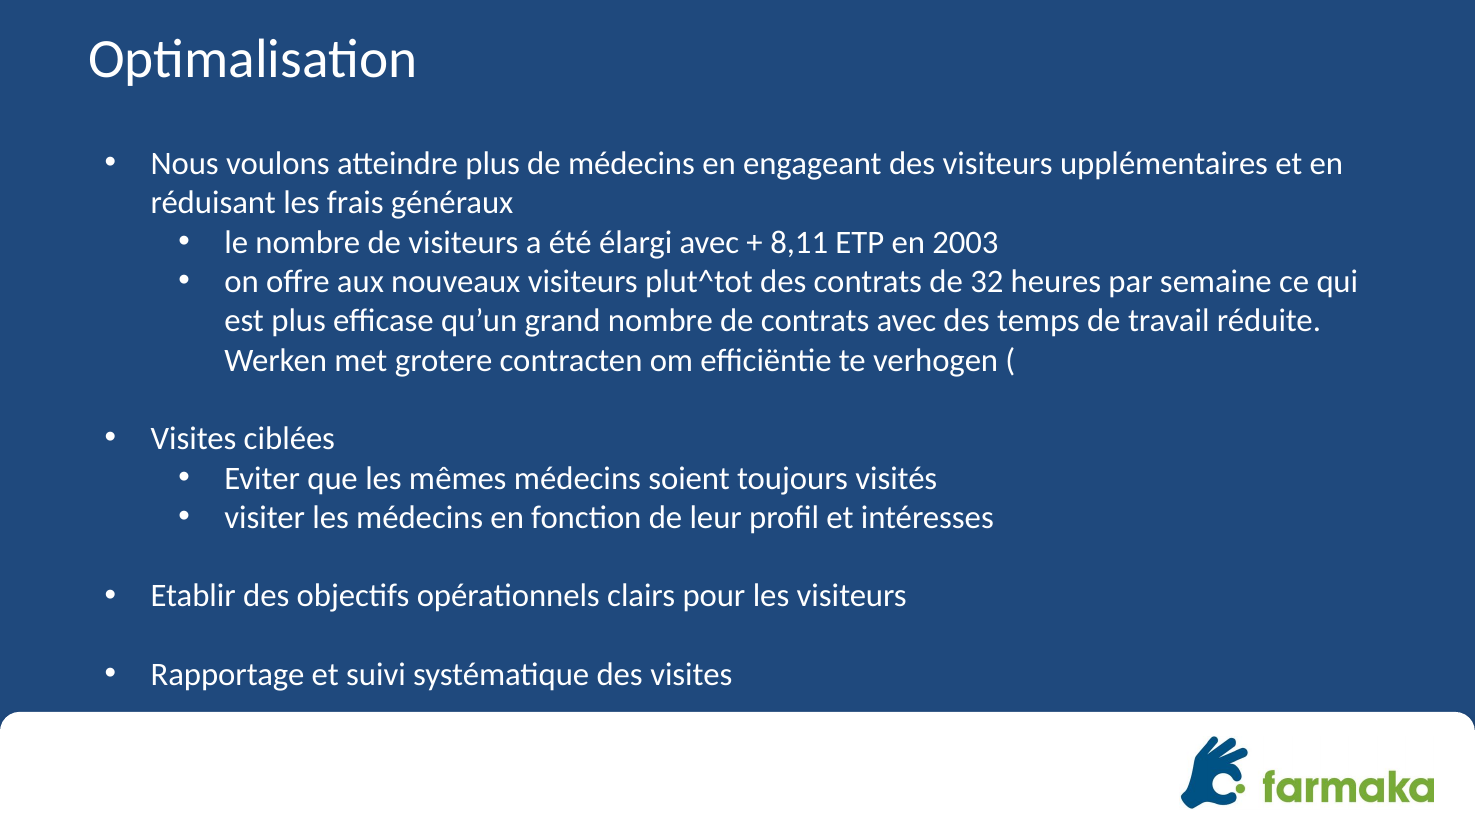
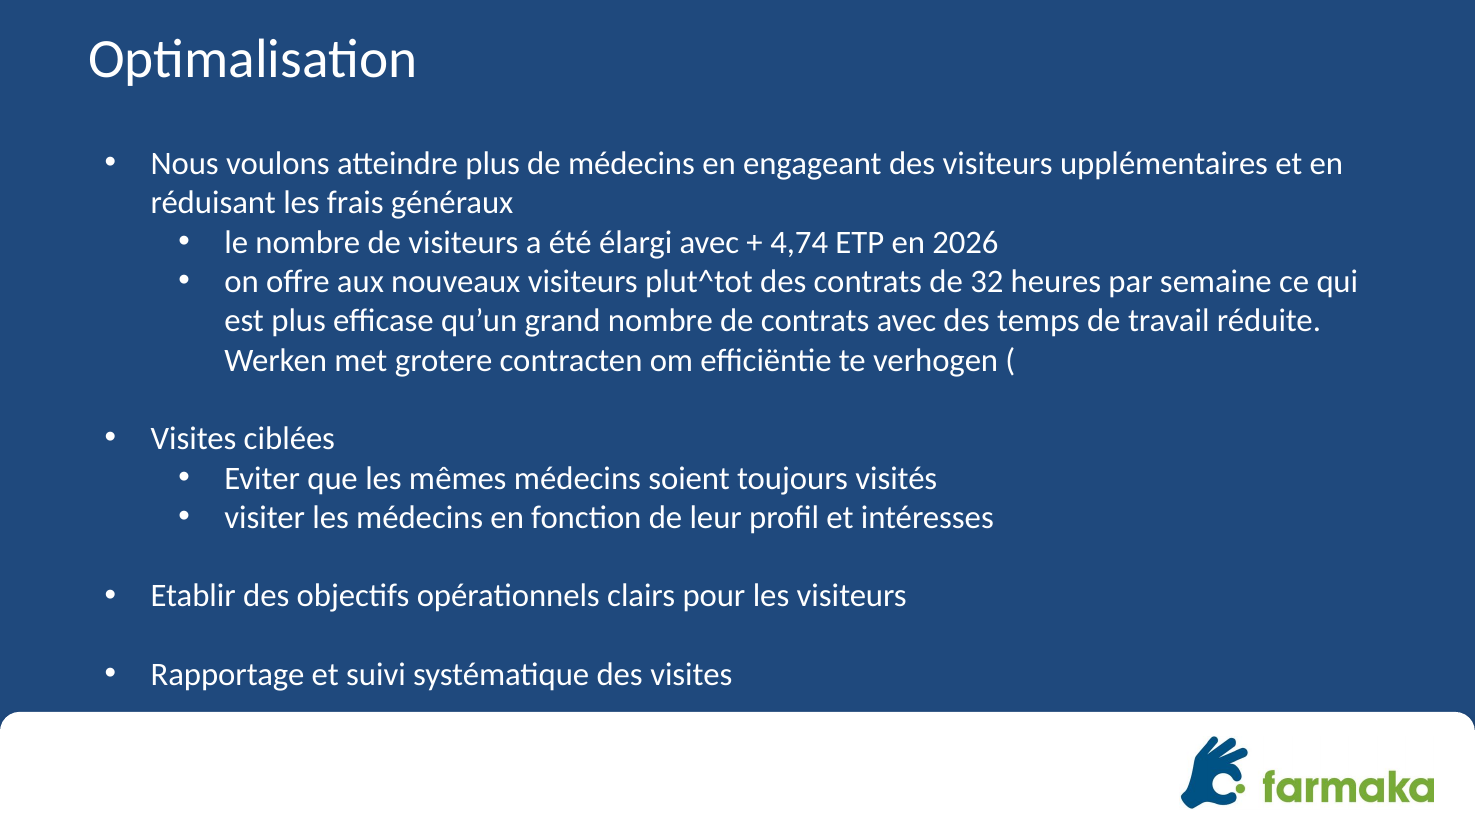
8,11: 8,11 -> 4,74 (799, 242)
2003: 2003 -> 2026 (965, 242)
